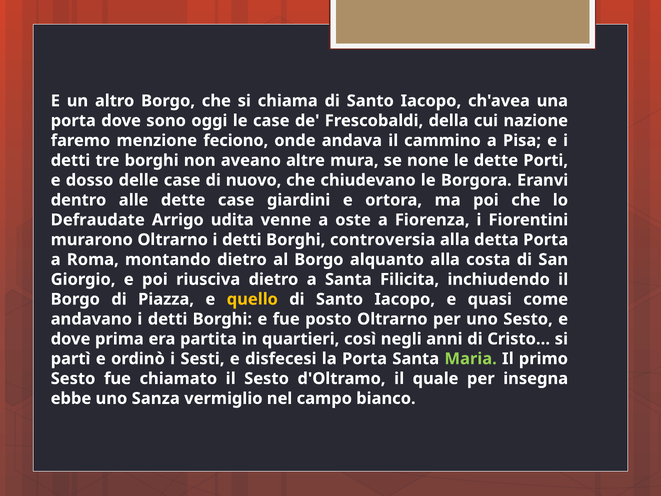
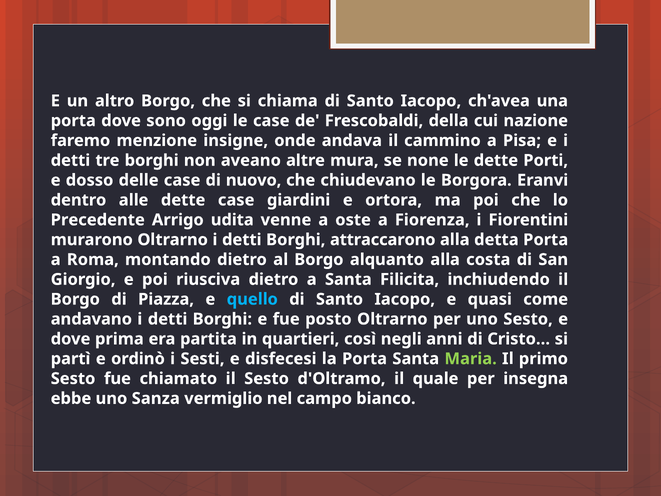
feciono: feciono -> insigne (236, 140)
Defraudate: Defraudate -> Precedente (98, 220)
controversia: controversia -> attraccarono (383, 240)
quello colour: yellow -> light blue (252, 299)
